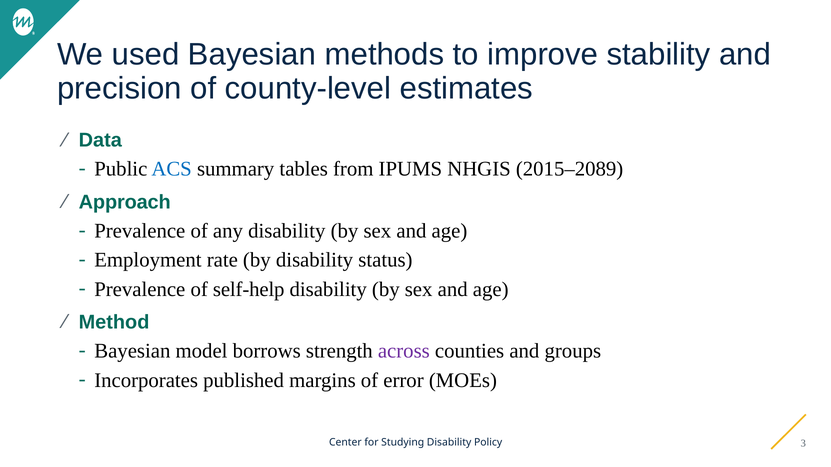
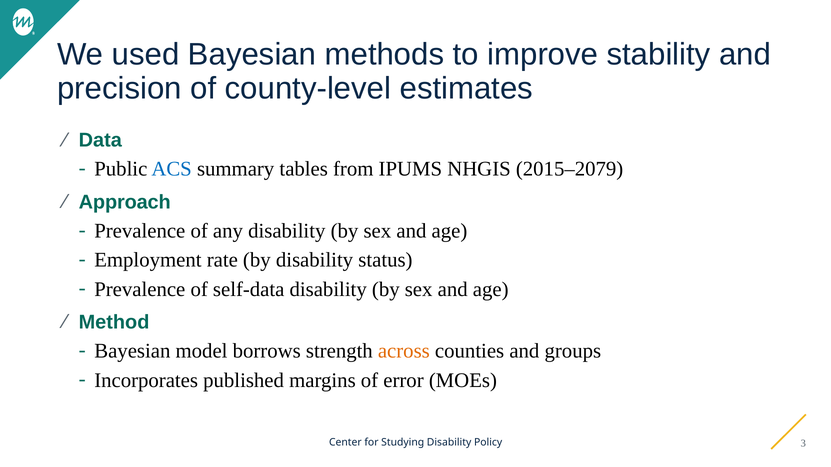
2015–2089: 2015–2089 -> 2015–2079 (570, 169)
self-help: self-help -> self-data (249, 290)
across colour: purple -> orange (404, 351)
